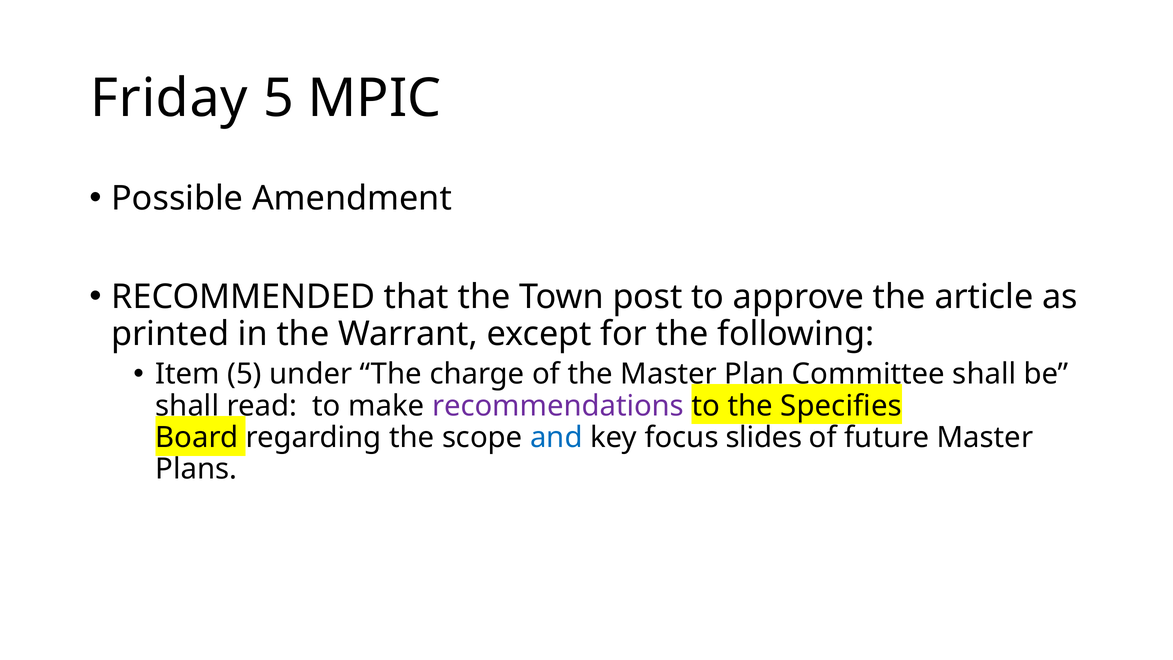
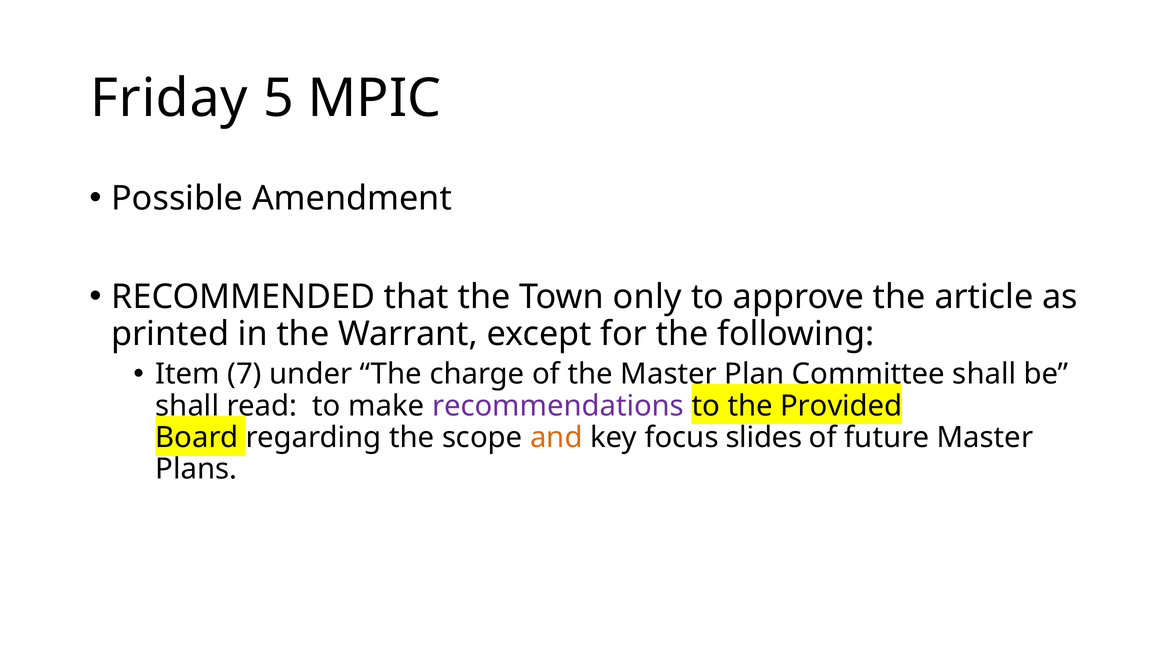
post: post -> only (647, 297)
Item 5: 5 -> 7 (245, 374)
Specifies: Specifies -> Provided (841, 406)
and colour: blue -> orange (556, 437)
